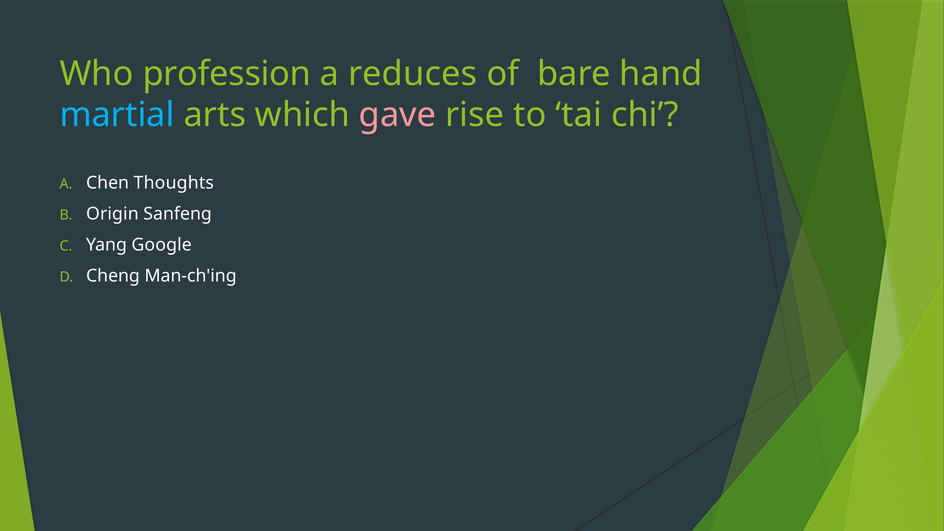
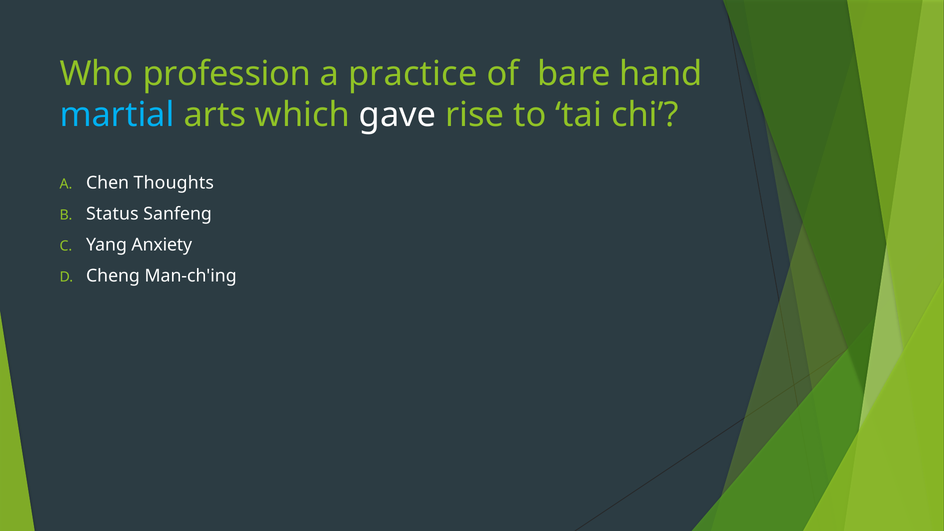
reduces: reduces -> practice (413, 74)
gave colour: pink -> white (398, 115)
Origin: Origin -> Status (112, 214)
Google: Google -> Anxiety (162, 245)
